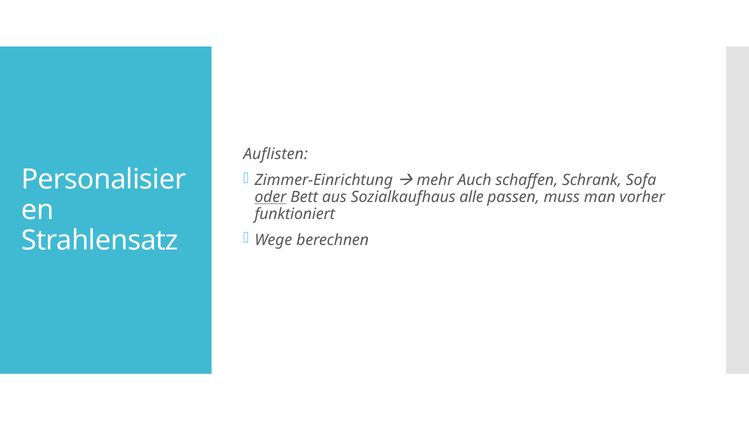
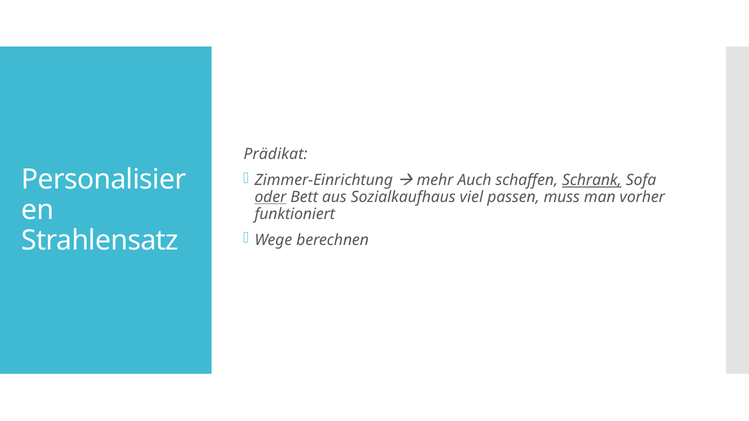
Auflisten: Auflisten -> Prädikat (276, 154)
Schrank underline: none -> present (592, 180)
alle: alle -> viel (471, 197)
